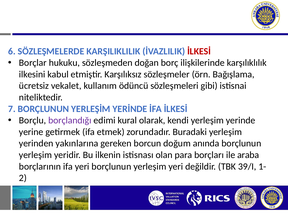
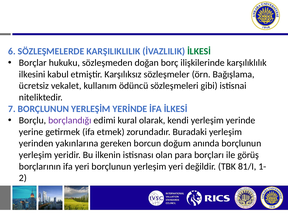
İLKESİ colour: red -> green (199, 51)
araba: araba -> görüş (248, 155)
39/I: 39/I -> 81/I (247, 166)
